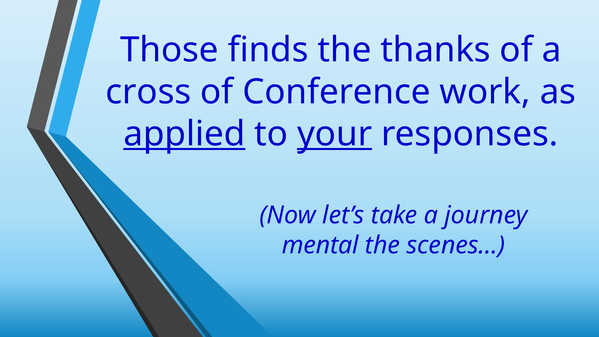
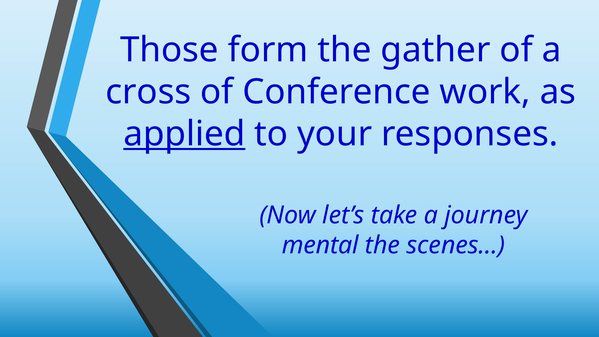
finds: finds -> form (268, 50)
thanks: thanks -> gather (435, 50)
your underline: present -> none (335, 134)
